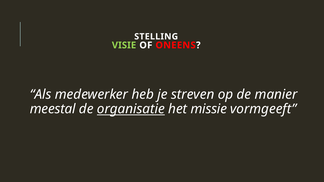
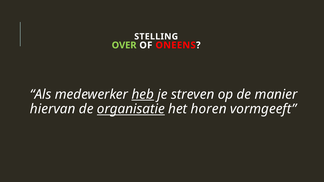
VISIE: VISIE -> OVER (124, 45)
heb underline: none -> present (143, 95)
meestal: meestal -> hiervan (53, 109)
missie: missie -> horen (209, 109)
